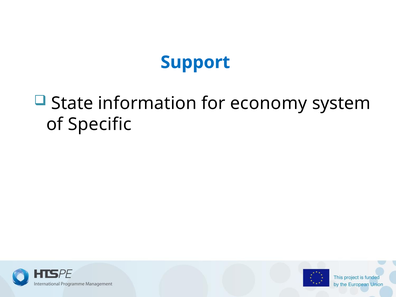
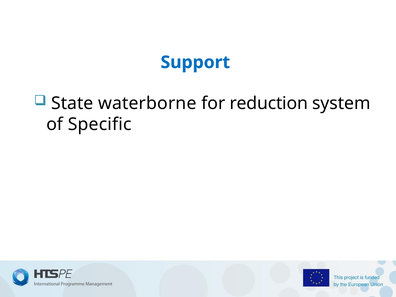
information: information -> waterborne (147, 103)
economy: economy -> reduction (269, 103)
